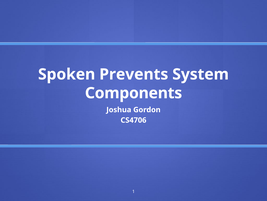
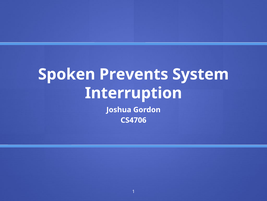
Components: Components -> Interruption (133, 93)
